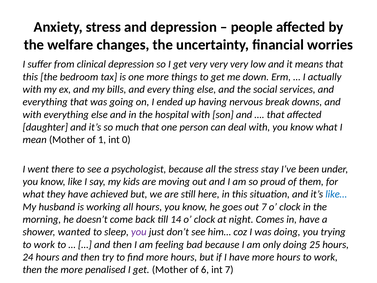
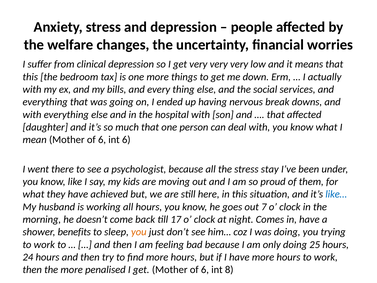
mean Mother of 1: 1 -> 6 (102, 140)
int 0: 0 -> 6 (126, 140)
14: 14 -> 17 (176, 219)
wanted: wanted -> benefits (74, 232)
you colour: purple -> orange (139, 232)
int 7: 7 -> 8 (229, 270)
